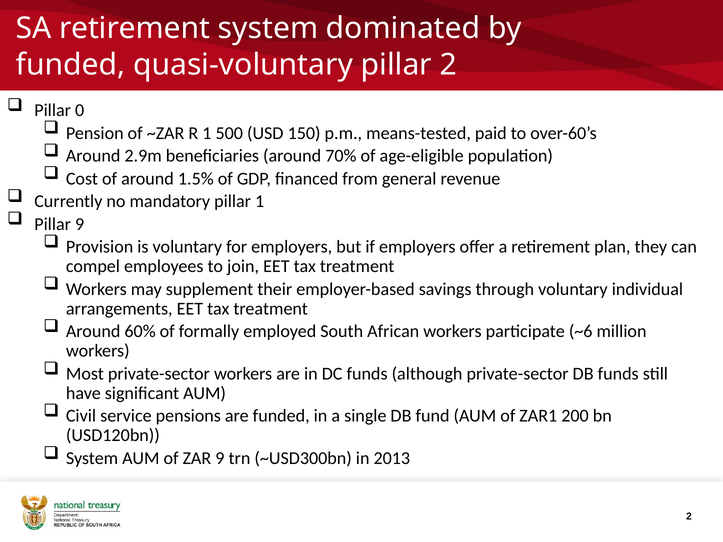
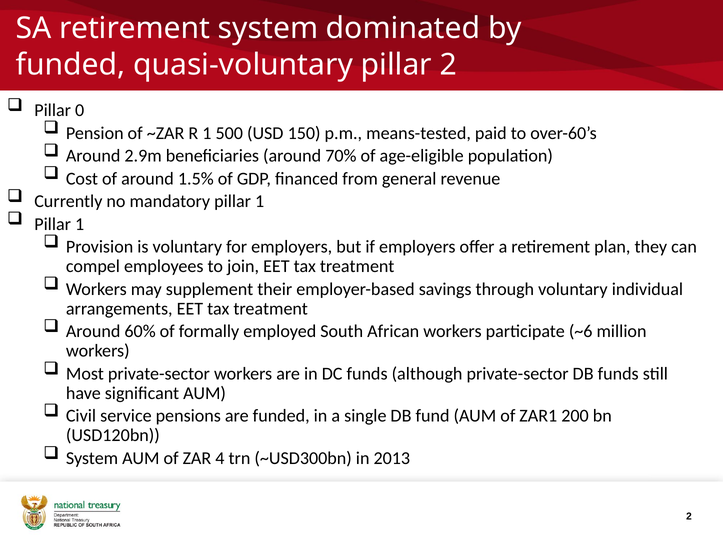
9: 9 -> 1 (80, 224)
ZAR 9: 9 -> 4 (220, 458)
